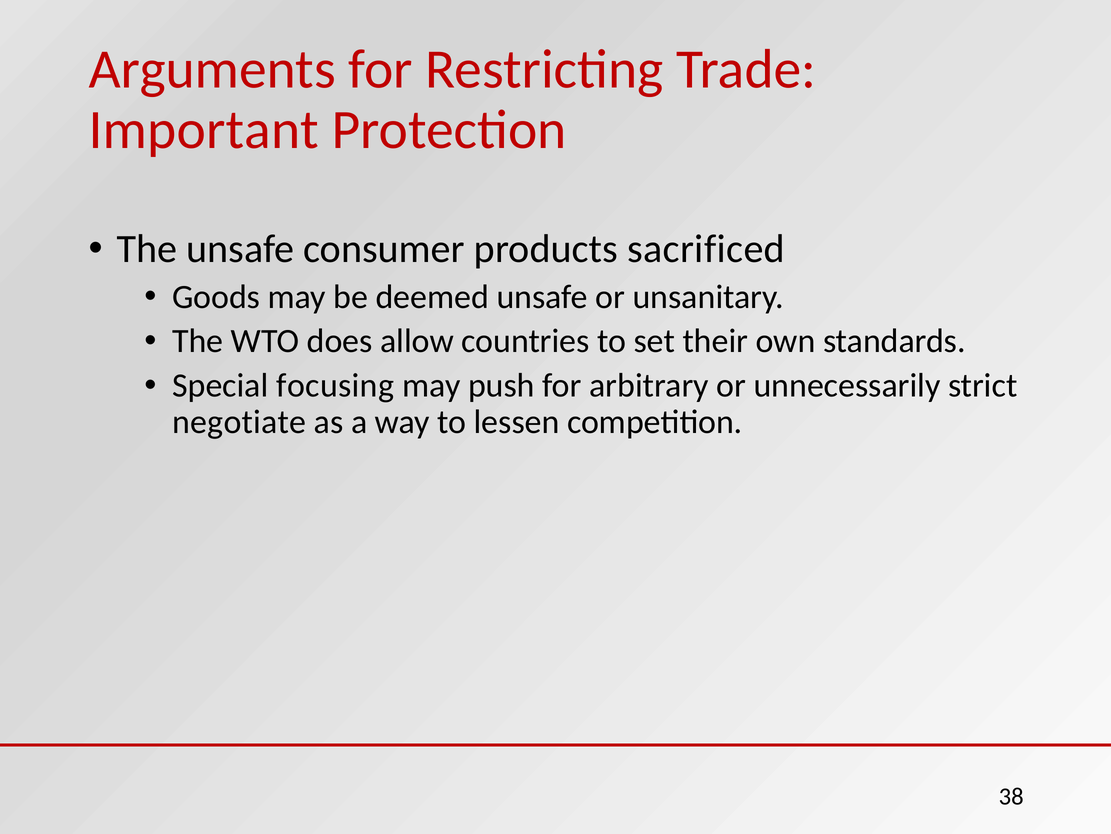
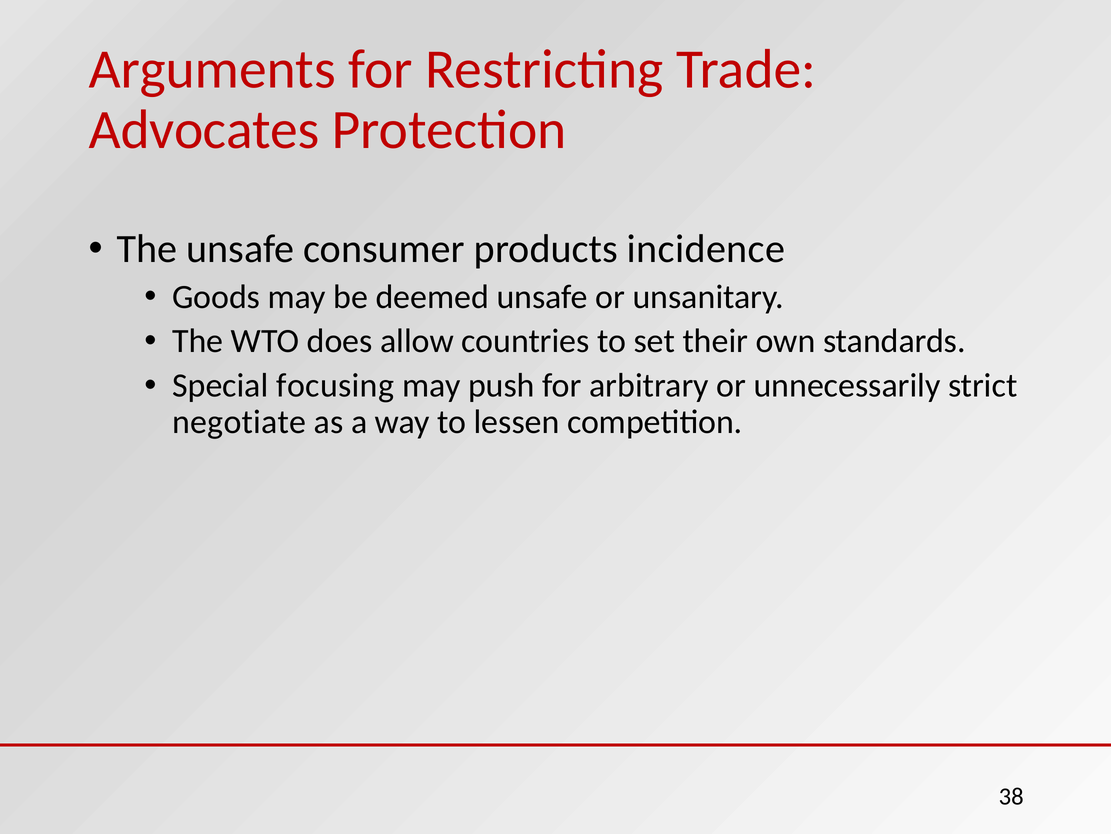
Important: Important -> Advocates (204, 130)
sacrificed: sacrificed -> incidence (706, 249)
